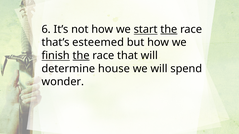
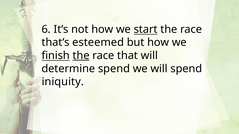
the underline: present -> none (169, 29)
determine house: house -> spend (114, 69)
wonder: wonder -> iniquity (63, 82)
